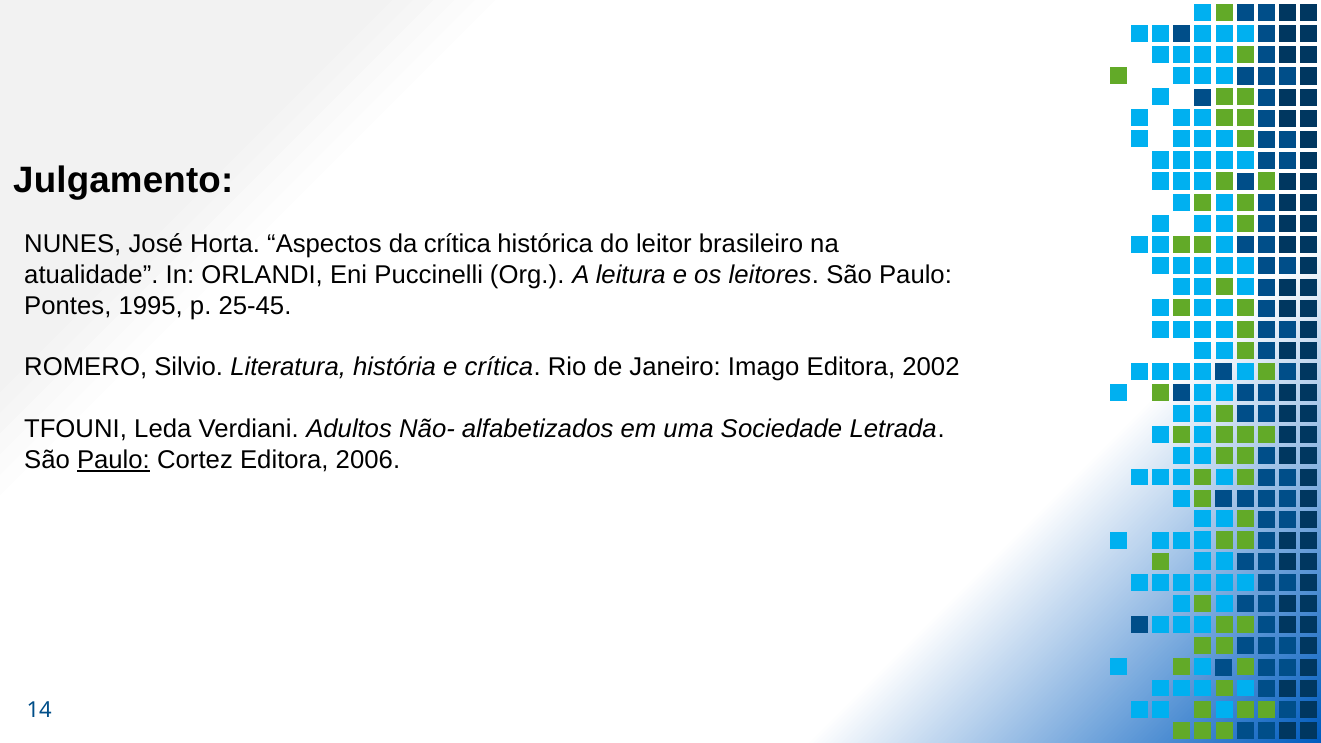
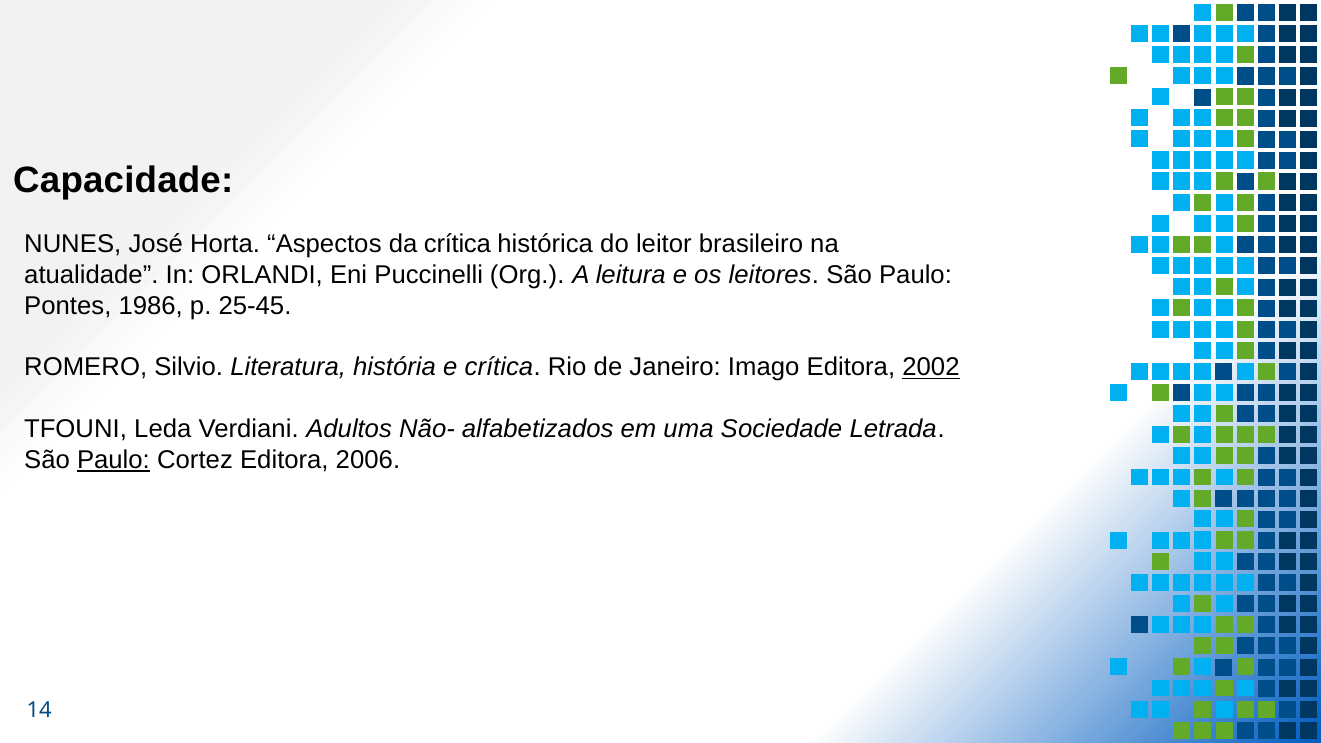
Julgamento: Julgamento -> Capacidade (123, 181)
1995: 1995 -> 1986 (151, 306)
2002 underline: none -> present (931, 367)
